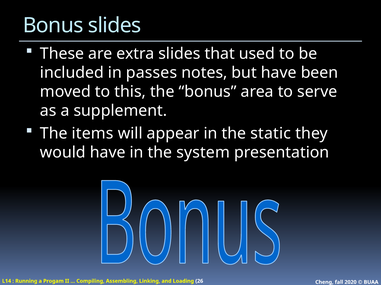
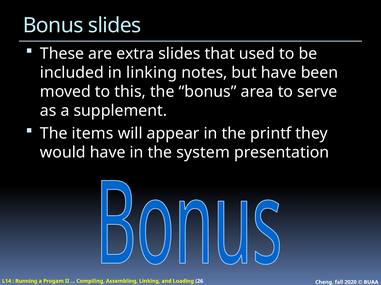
in passes: passes -> linking (152, 73)
static: static -> printf (271, 134)
